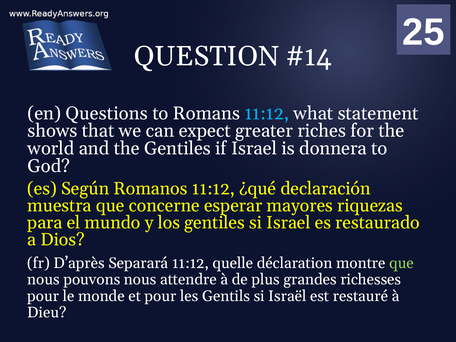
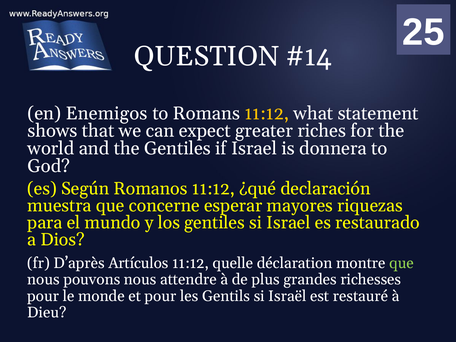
Questions: Questions -> Enemigos (107, 113)
11:12 colour: light blue -> yellow (267, 113)
Separará: Separará -> Artículos (138, 263)
